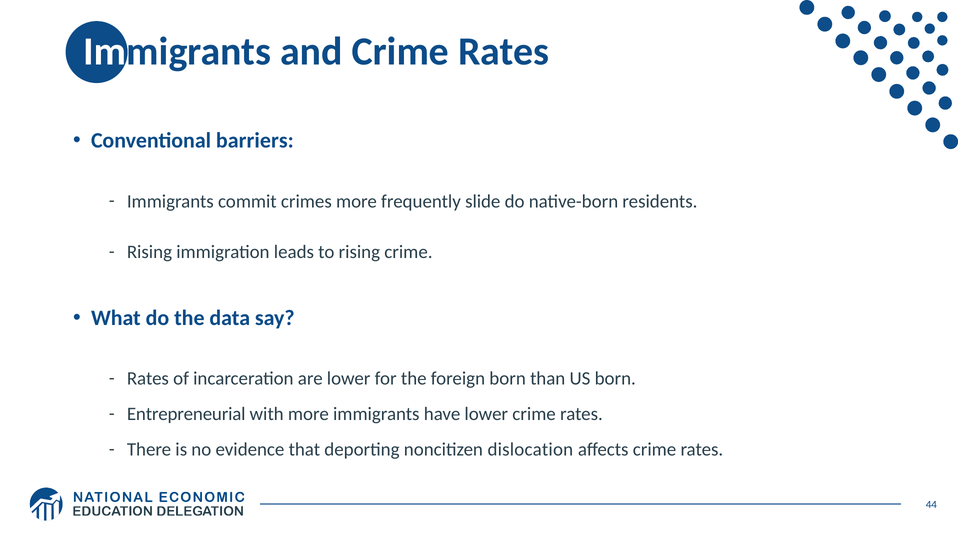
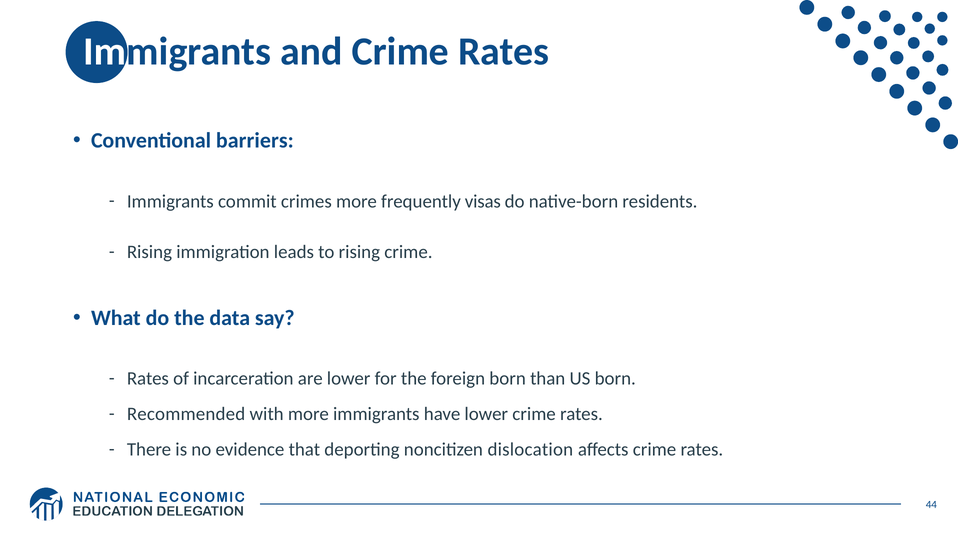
slide: slide -> visas (483, 201)
Entrepreneurial: Entrepreneurial -> Recommended (186, 414)
